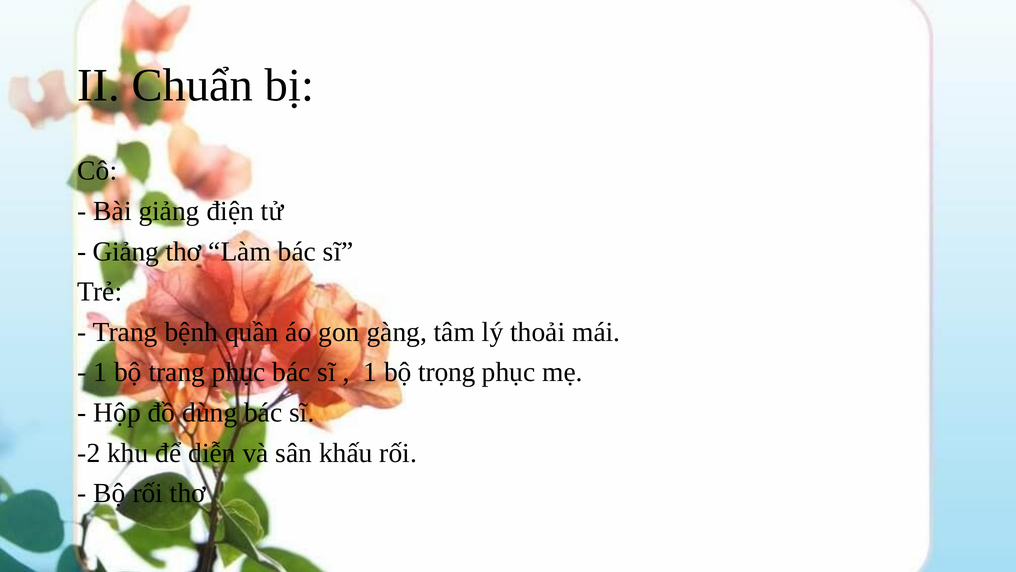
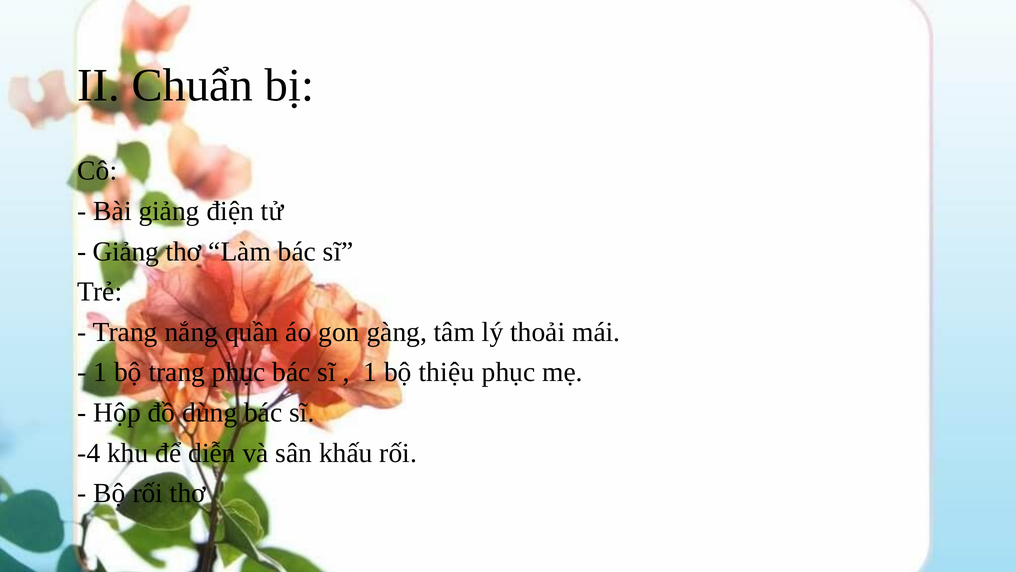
bệnh: bệnh -> nắng (191, 332)
trọng: trọng -> thiệu (447, 372)
-2: -2 -> -4 (89, 453)
